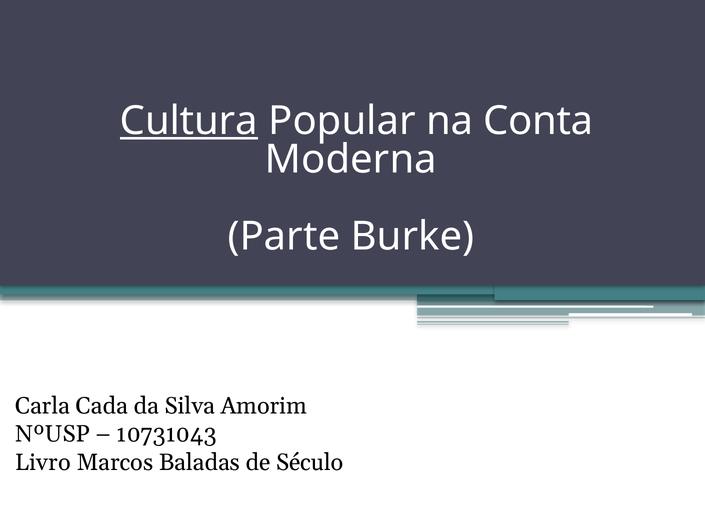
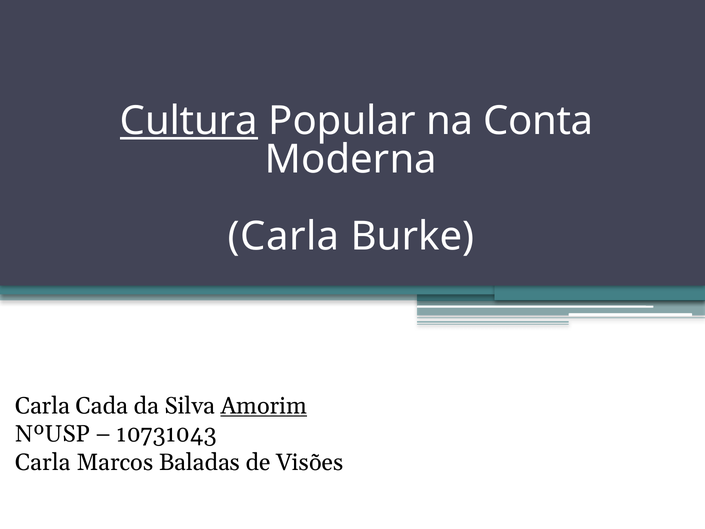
Parte: Parte -> Carla (284, 237)
Amorim underline: none -> present (264, 406)
Livro: Livro -> Carla (43, 462)
Século: Século -> Visões (310, 462)
